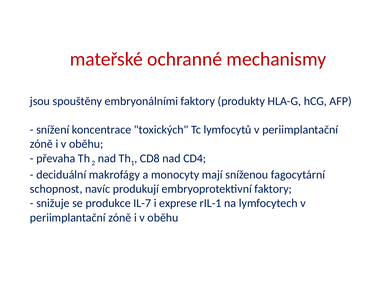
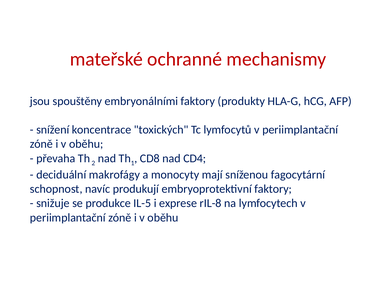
IL-7: IL-7 -> IL-5 (142, 203)
rIL-1: rIL-1 -> rIL-8 (211, 203)
